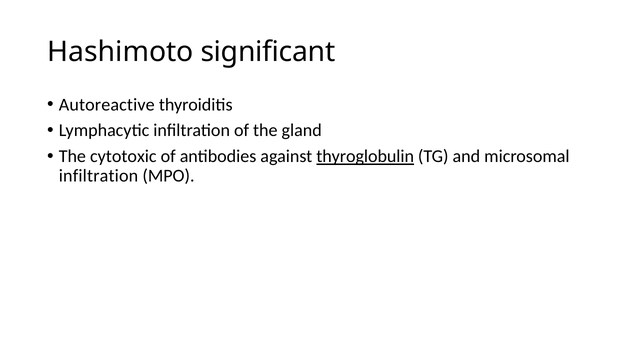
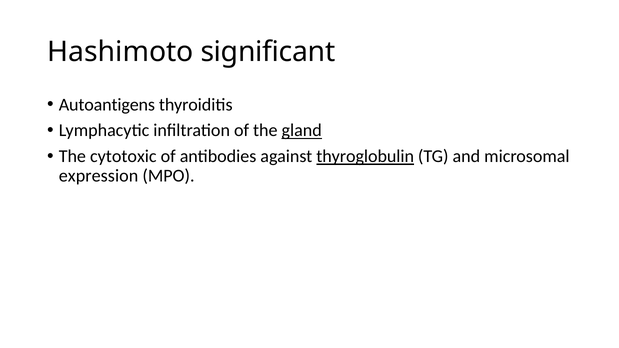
Autoreactive: Autoreactive -> Autoantigens (107, 105)
gland underline: none -> present (302, 131)
infiltration: infiltration -> expression (99, 176)
